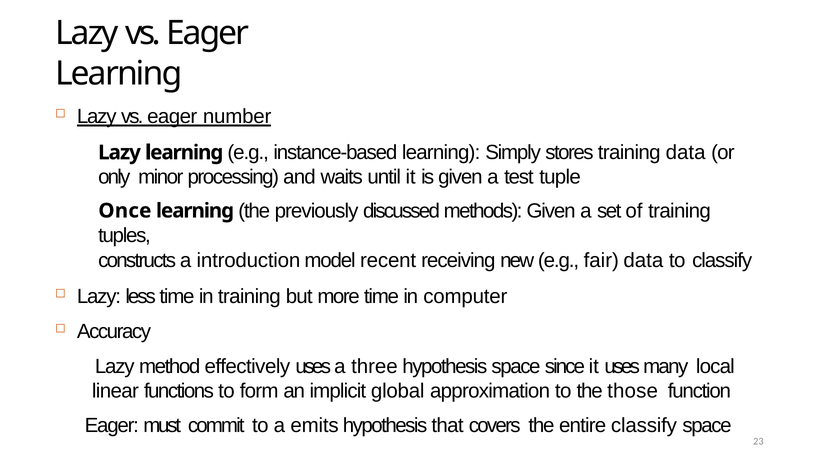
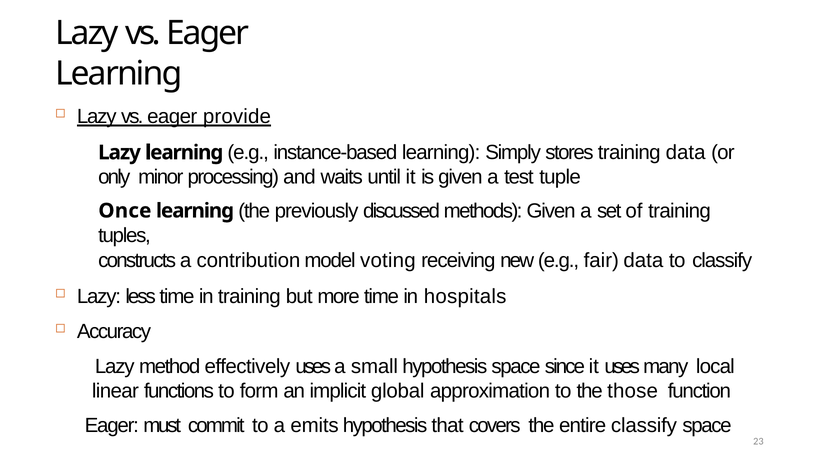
number: number -> provide (237, 117)
introduction: introduction -> contribution (248, 260)
recent: recent -> voting (388, 260)
computer: computer -> hospitals (465, 296)
three: three -> small (374, 367)
